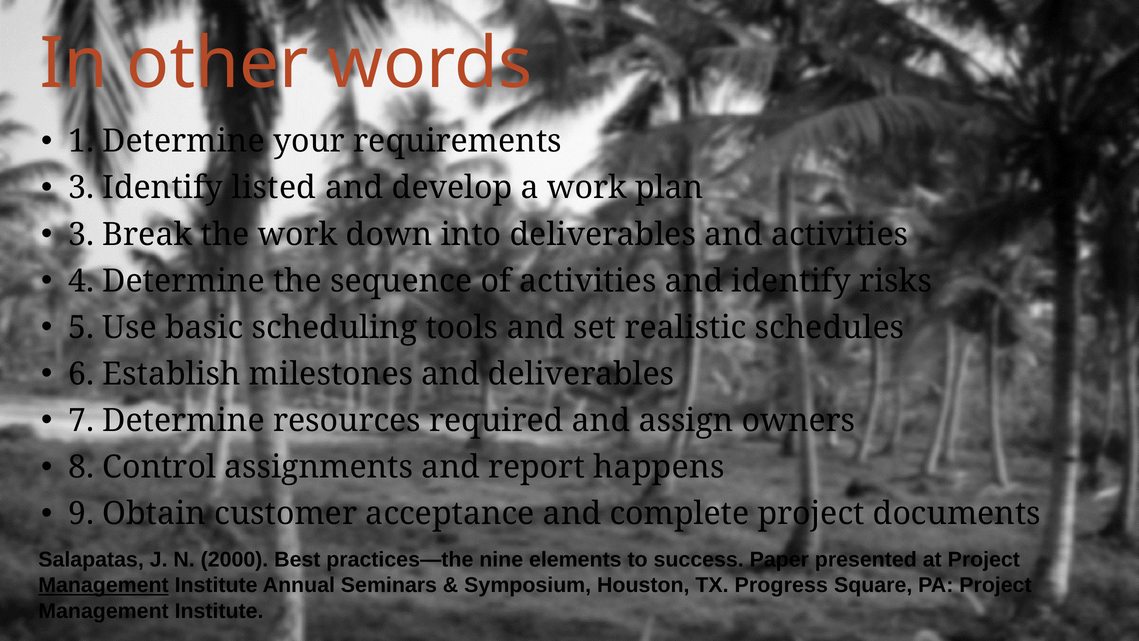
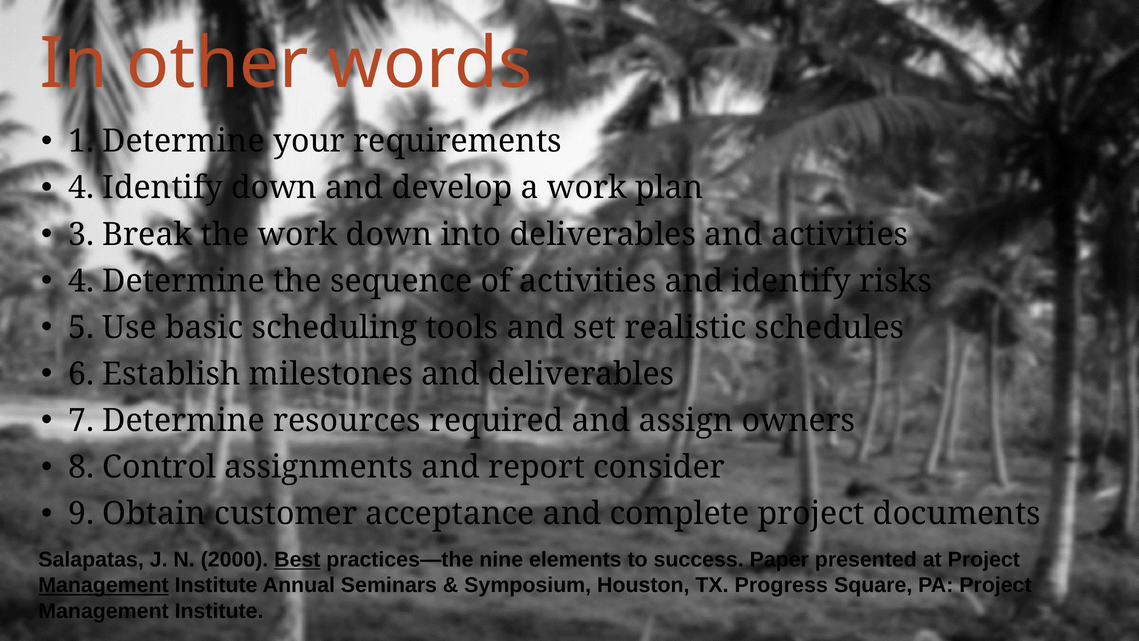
3: 3 -> 4 (81, 188)
Identify listed: listed -> down (274, 188)
happens: happens -> consider (659, 467)
Best underline: none -> present (297, 560)
